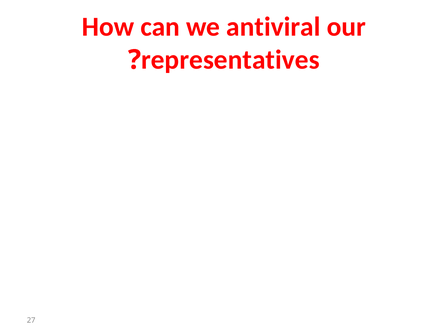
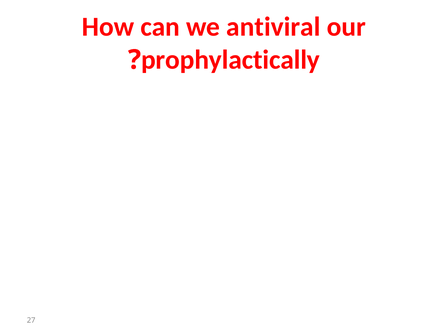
representatives: representatives -> prophylactically (230, 60)
